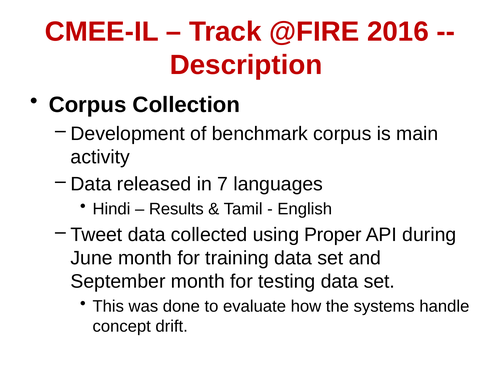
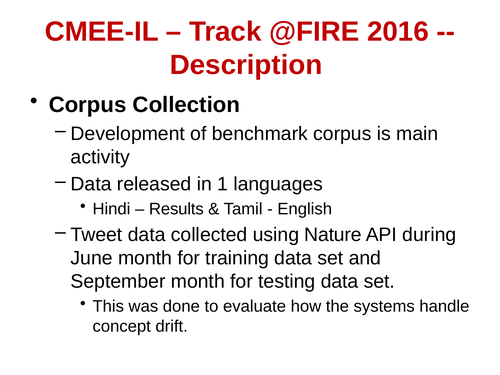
7: 7 -> 1 (223, 184)
Proper: Proper -> Nature (333, 235)
